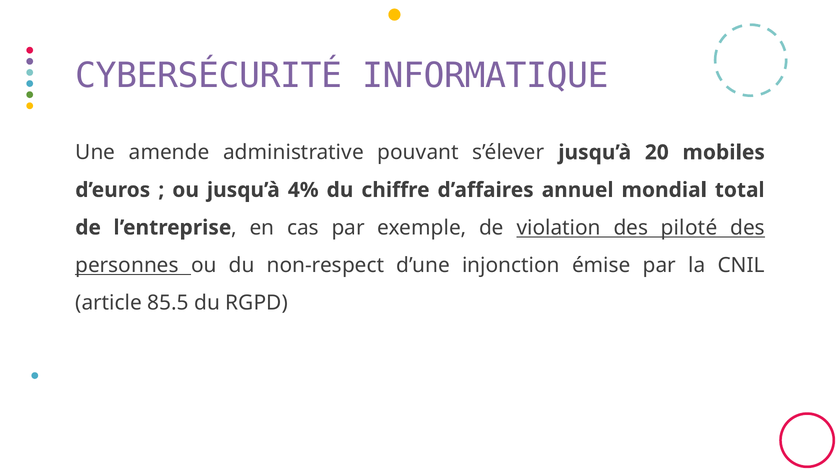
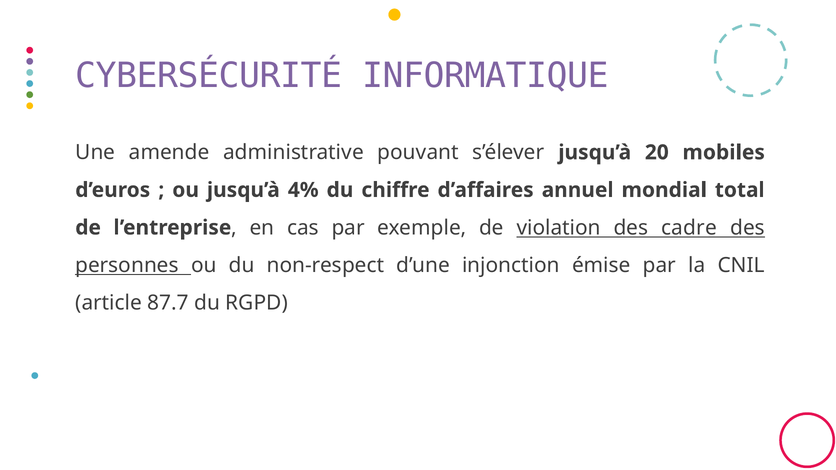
piloté: piloté -> cadre (689, 228)
85.5: 85.5 -> 87.7 (168, 303)
